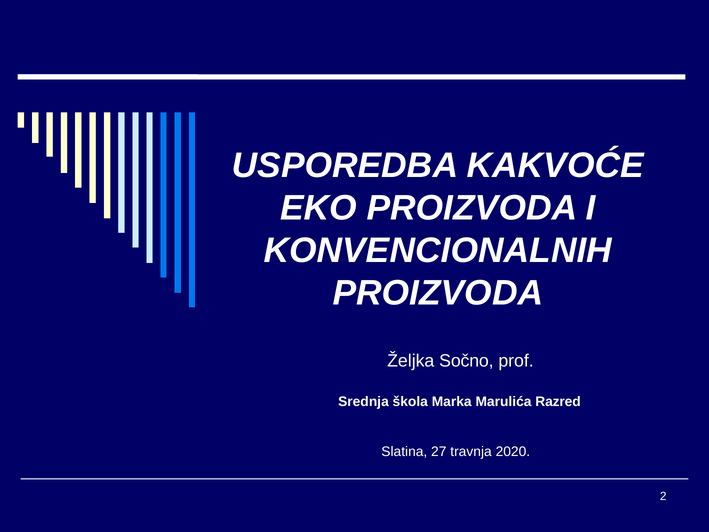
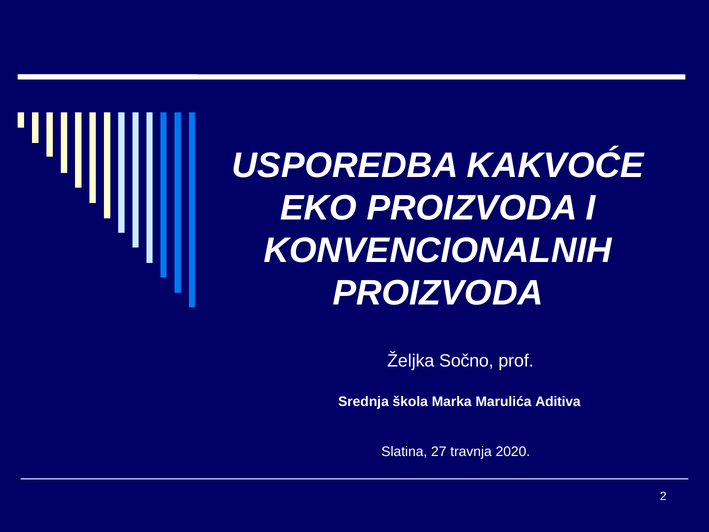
Razred: Razred -> Aditiva (558, 401)
